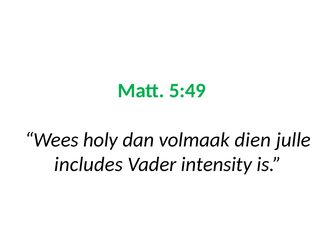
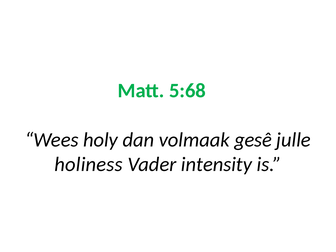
5:49: 5:49 -> 5:68 (187, 90)
dien: dien -> gesê (253, 140)
includes: includes -> holiness (89, 164)
